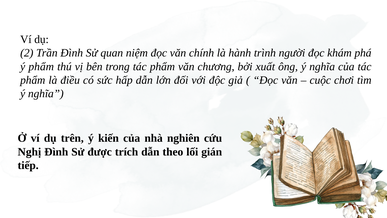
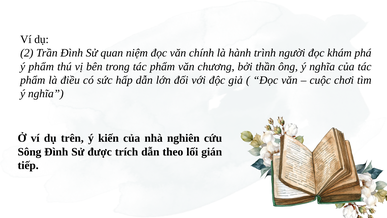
xuất: xuất -> thần (265, 66)
Nghị: Nghị -> Sông (29, 152)
